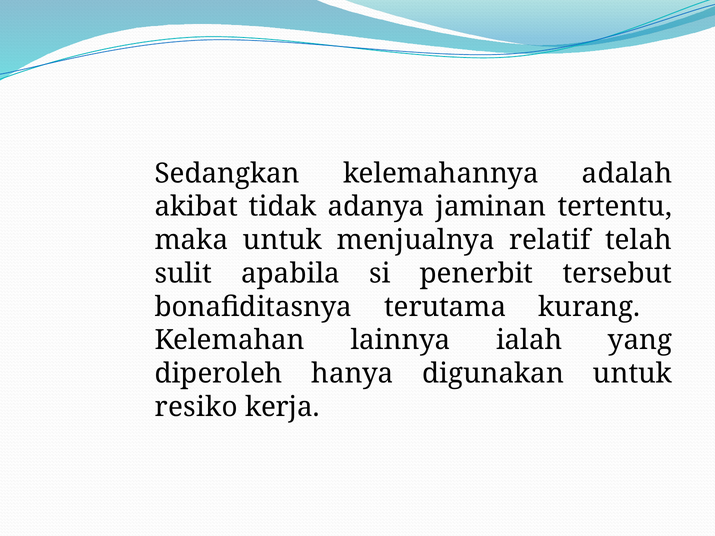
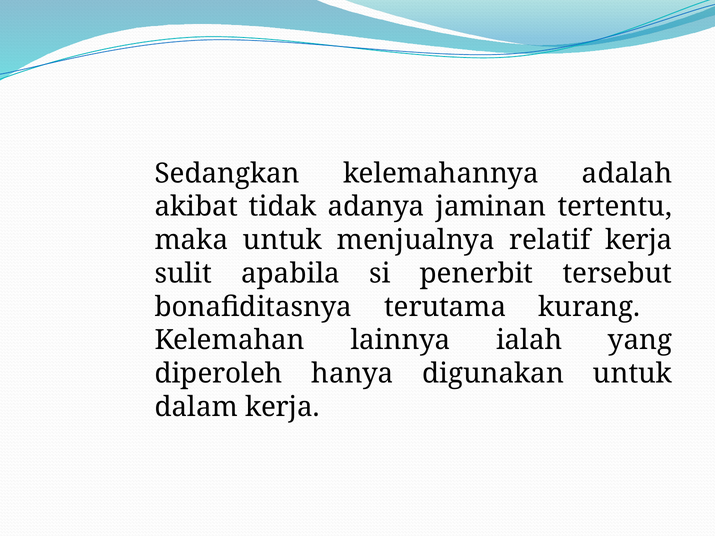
relatif telah: telah -> kerja (639, 240)
resiko: resiko -> dalam (196, 407)
